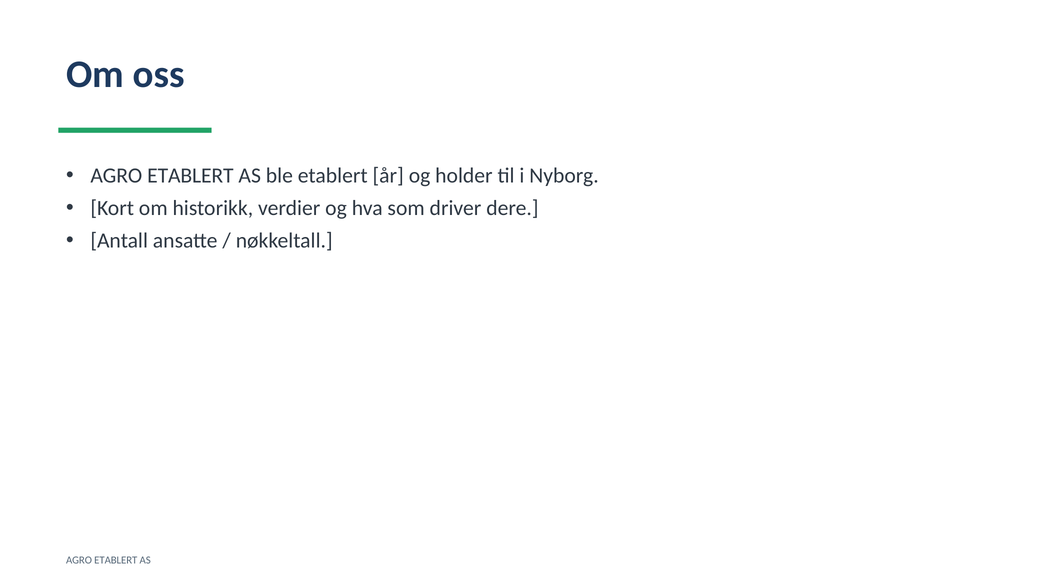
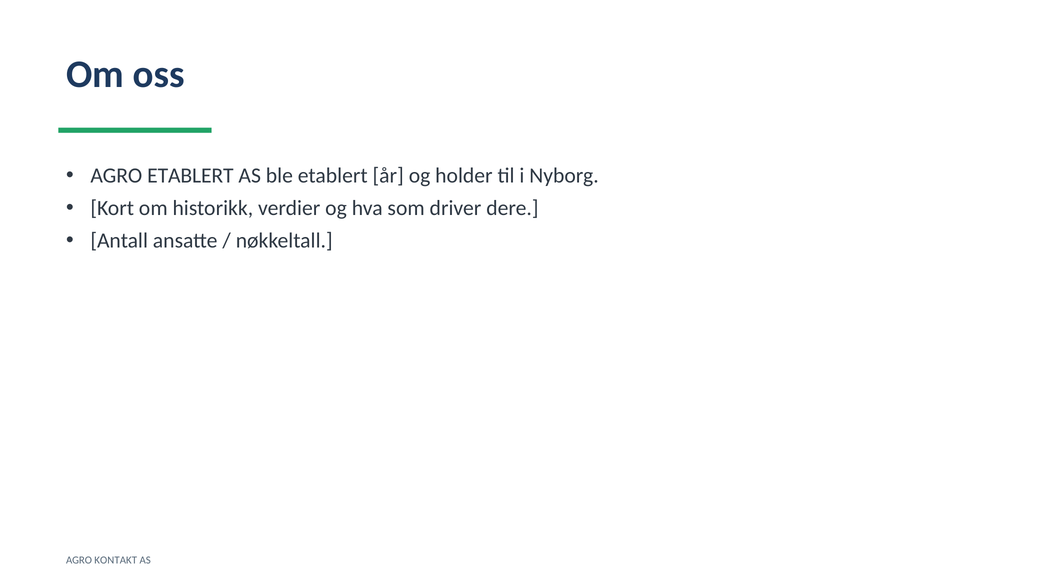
ETABLERT: ETABLERT -> KONTAKT (116, 560)
